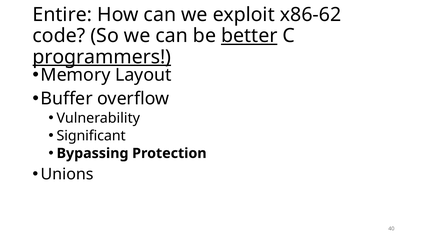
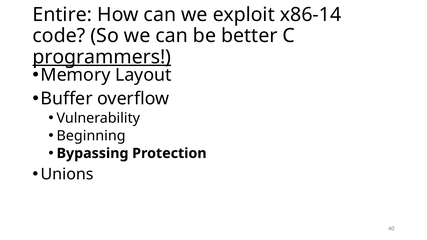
x86-62: x86-62 -> x86-14 (311, 15)
better underline: present -> none (249, 36)
Significant: Significant -> Beginning (91, 136)
